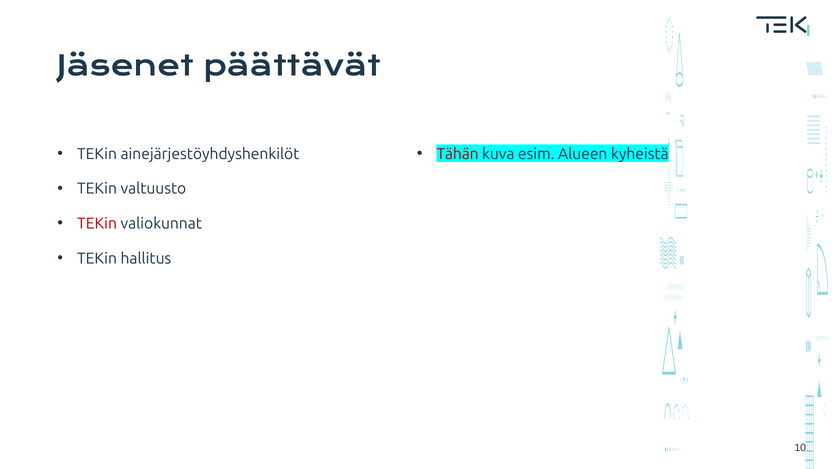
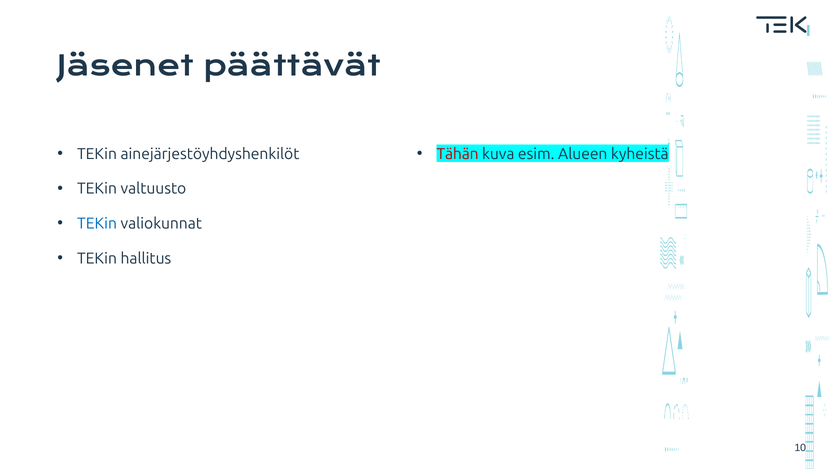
TEKin colour: red -> blue (97, 224)
